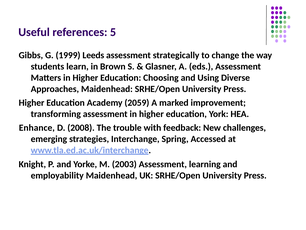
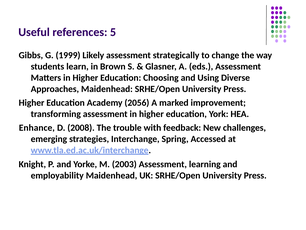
Leeds: Leeds -> Likely (93, 55)
2059: 2059 -> 2056 (137, 102)
